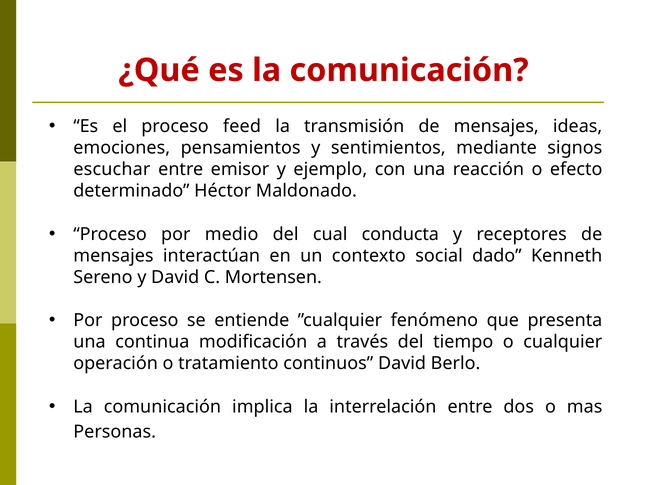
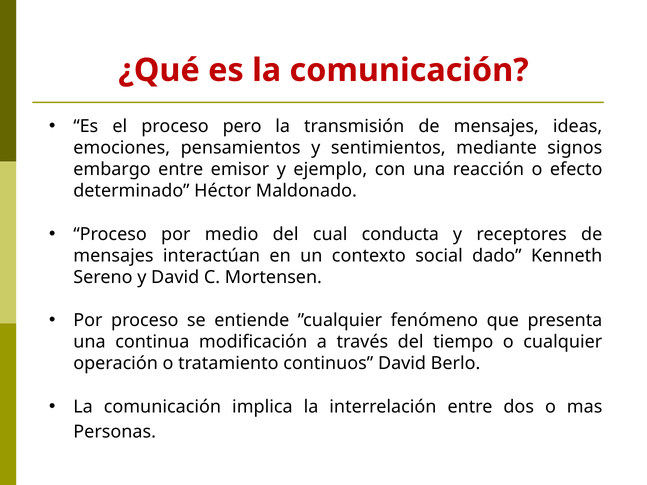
feed: feed -> pero (242, 126)
escuchar: escuchar -> embargo (112, 170)
